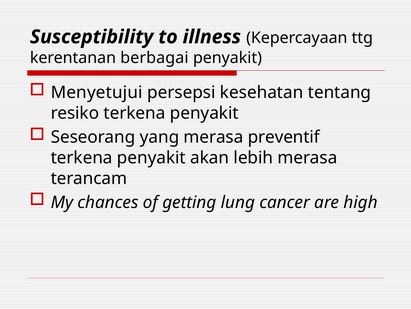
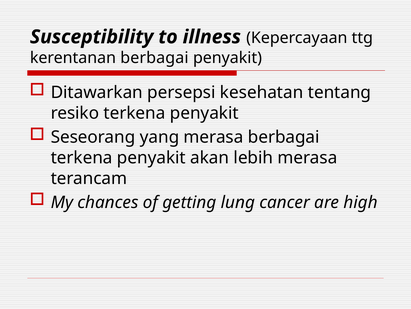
Menyetujui: Menyetujui -> Ditawarkan (97, 92)
merasa preventif: preventif -> berbagai (284, 137)
